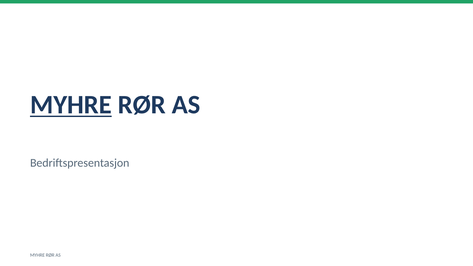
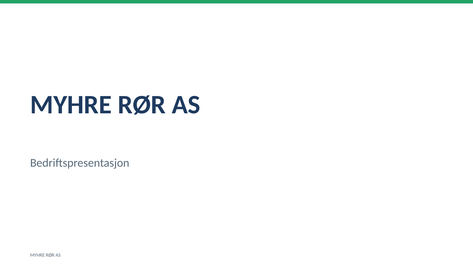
MYHRE underline: present -> none (71, 105)
